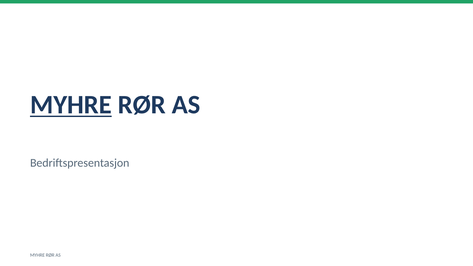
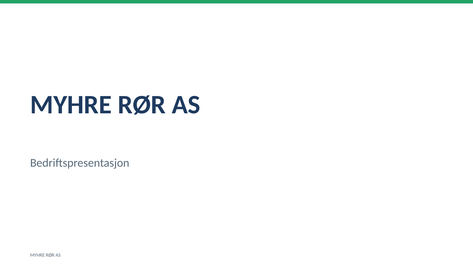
MYHRE underline: present -> none (71, 105)
